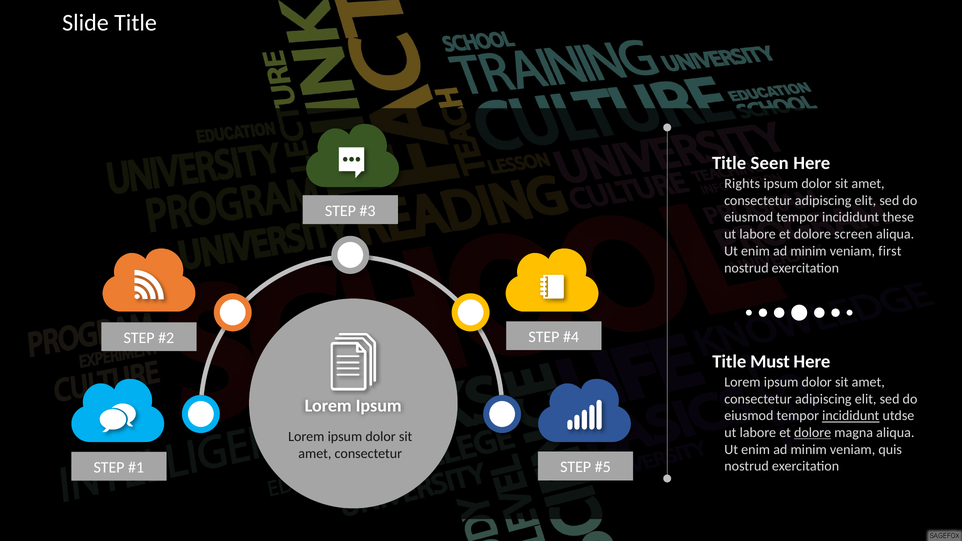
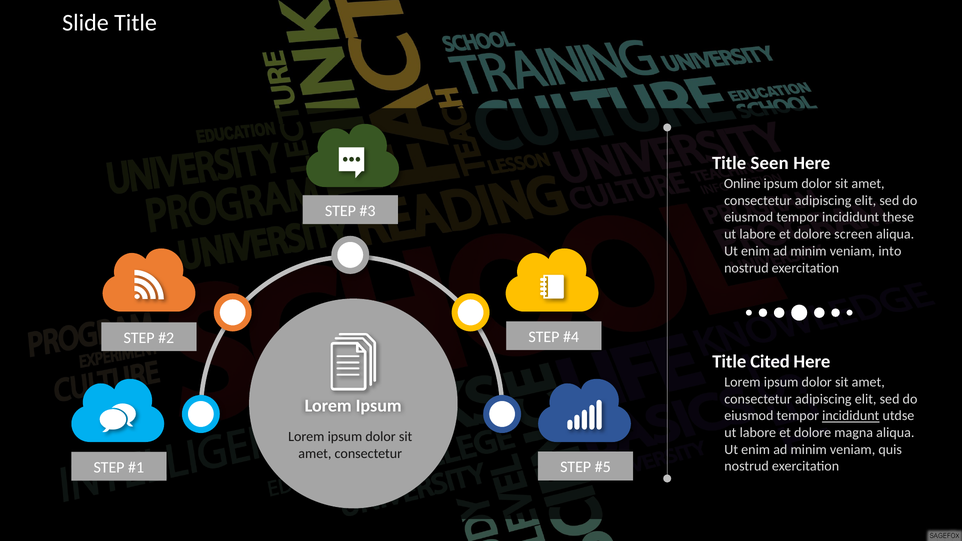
Rights: Rights -> Online (742, 184)
first: first -> into (890, 251)
Must: Must -> Cited (770, 361)
dolore underline: present -> none (813, 433)
